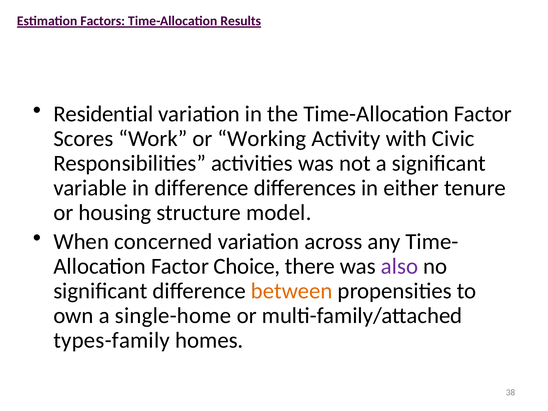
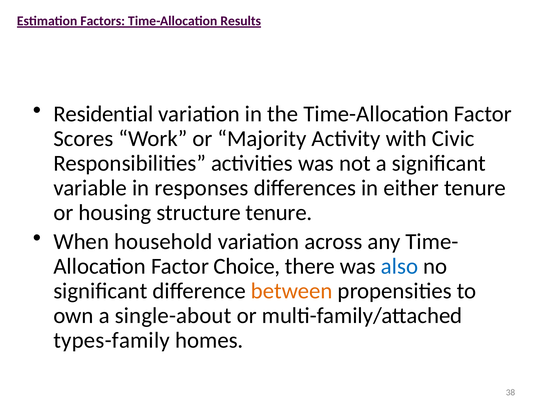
Working: Working -> Majority (262, 139)
in difference: difference -> responses (201, 188)
structure model: model -> tenure (279, 213)
concerned: concerned -> household (163, 242)
also colour: purple -> blue (399, 266)
single-home: single-home -> single-about (173, 316)
